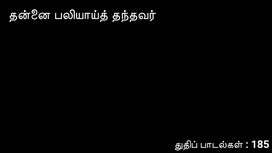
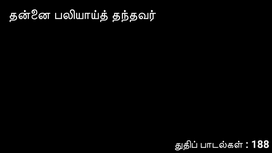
185: 185 -> 188 (260, 144)
